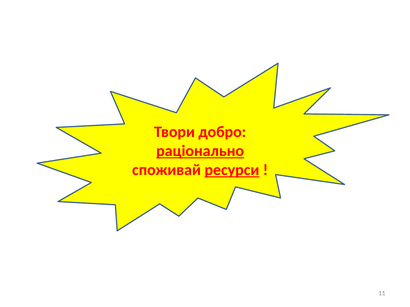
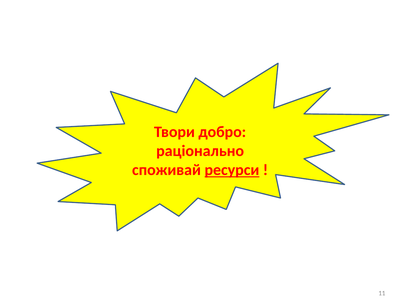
раціонально underline: present -> none (200, 151)
